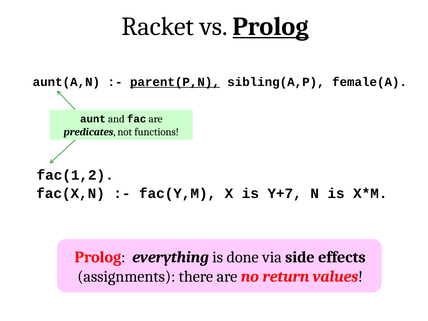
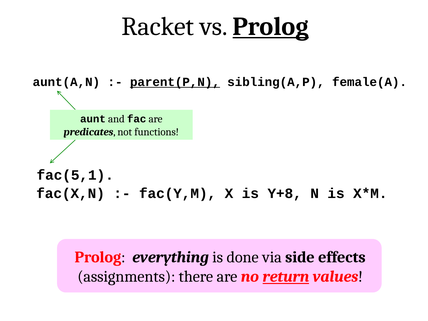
fac(1,2: fac(1,2 -> fac(5,1 (75, 175)
Y+7: Y+7 -> Y+8 (285, 193)
return underline: none -> present (286, 276)
